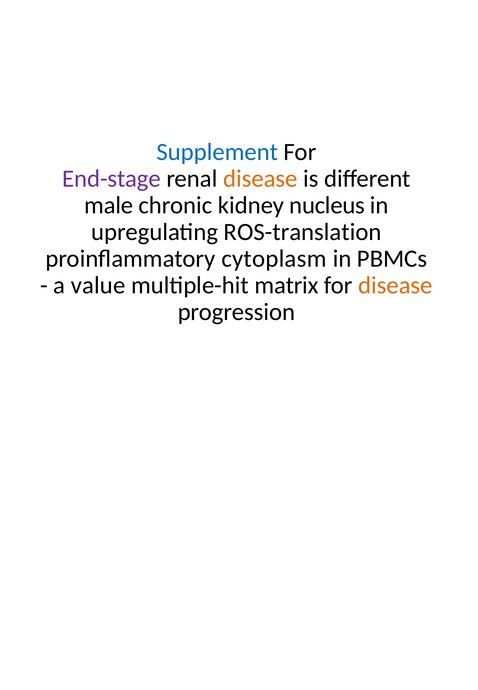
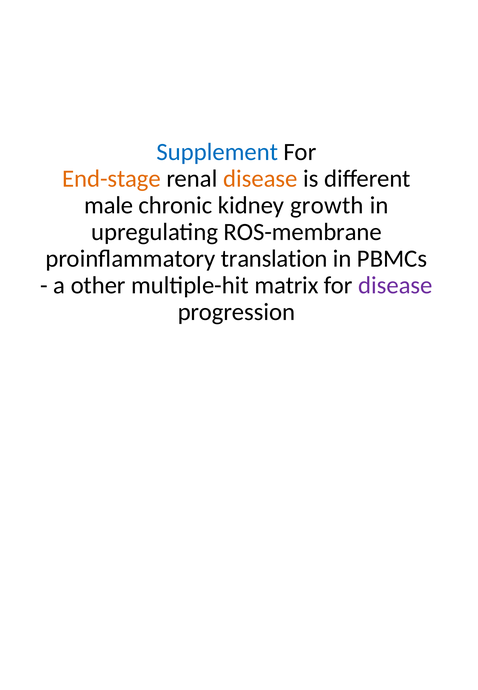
End-stage colour: purple -> orange (112, 179)
nucleus: nucleus -> growth (327, 205)
ROS-translation: ROS-translation -> ROS-membrane (303, 232)
cytoplasm: cytoplasm -> translation (274, 259)
value: value -> other (98, 286)
disease colour: orange -> purple (395, 286)
